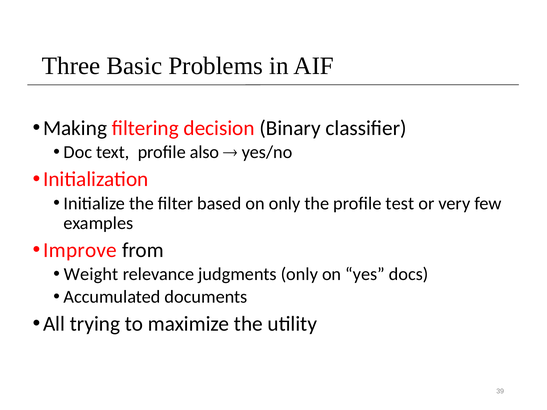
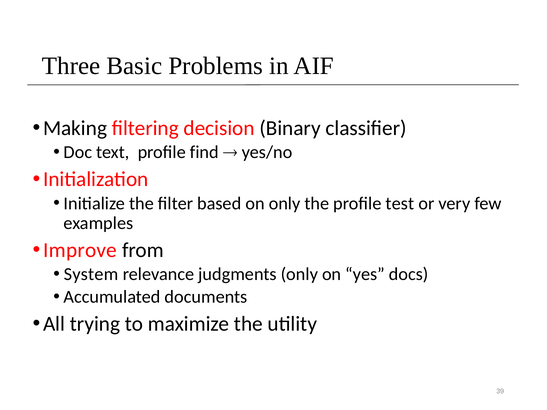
also: also -> find (204, 152)
Weight: Weight -> System (91, 274)
